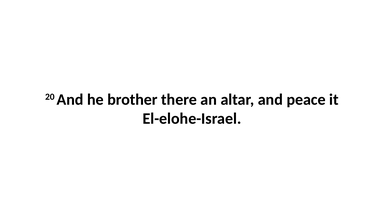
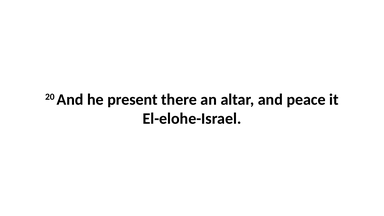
brother: brother -> present (132, 100)
